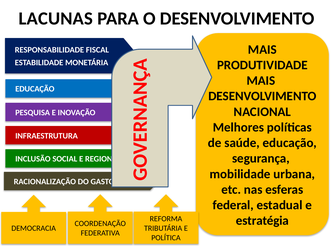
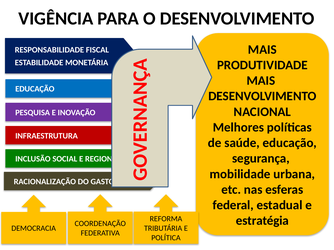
LACUNAS: LACUNAS -> VIGÊNCIA (56, 19)
